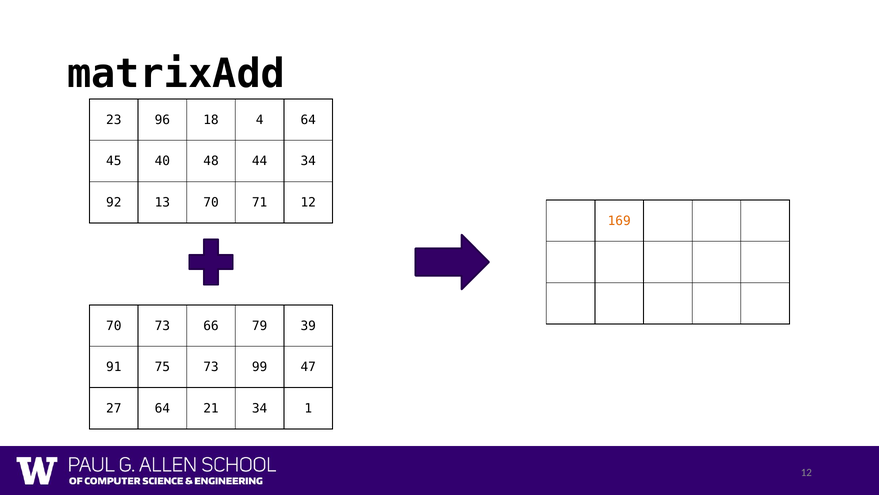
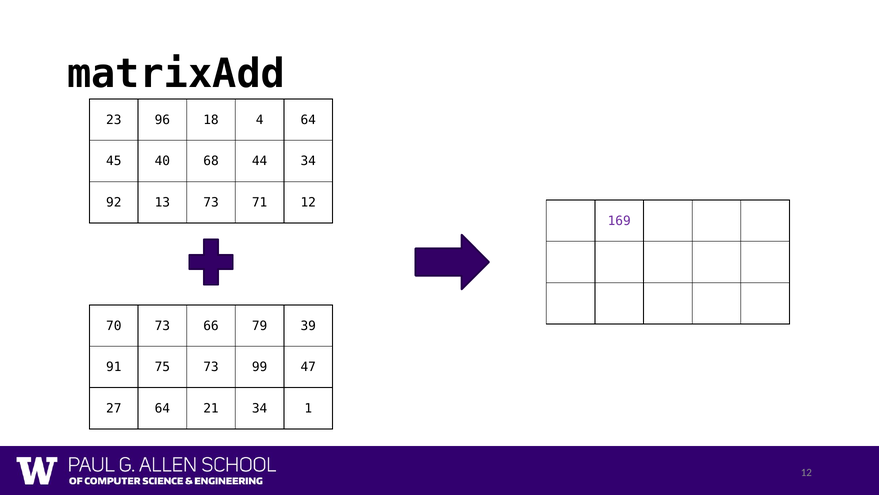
48: 48 -> 68 (211, 161)
13 70: 70 -> 73 (211, 202)
169 colour: orange -> purple (619, 221)
